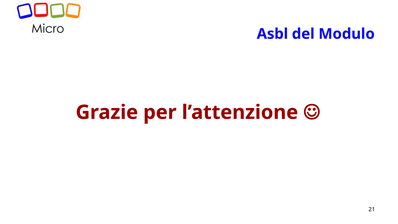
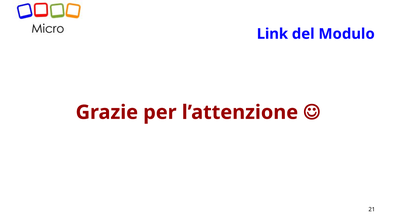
Asbl: Asbl -> Link (272, 34)
